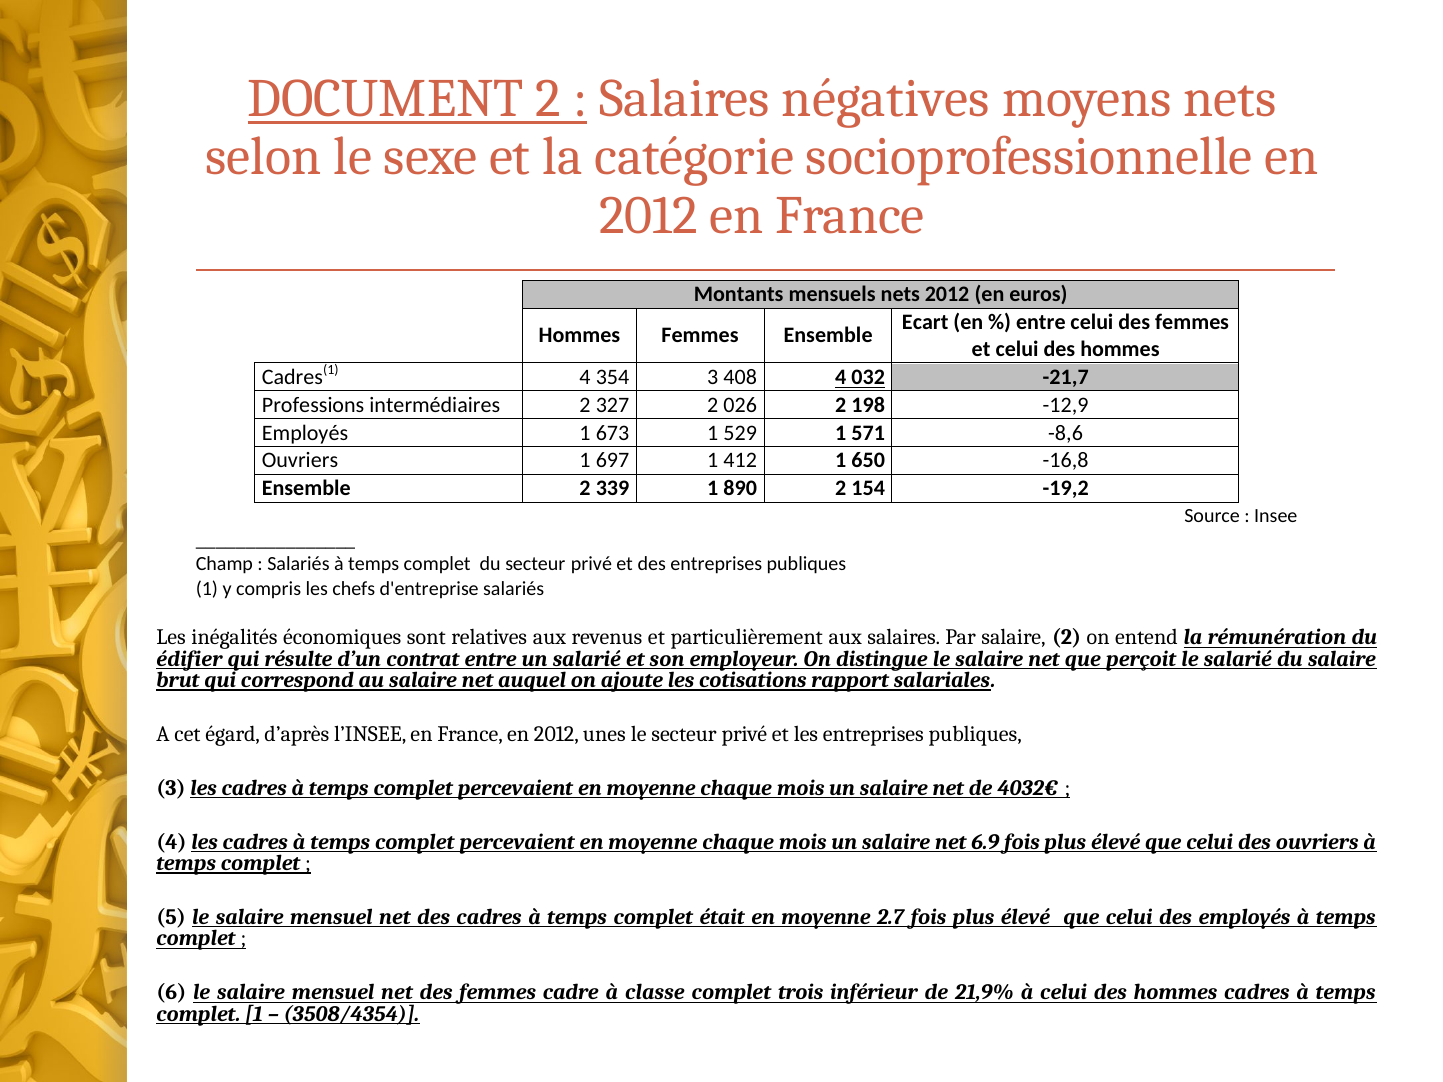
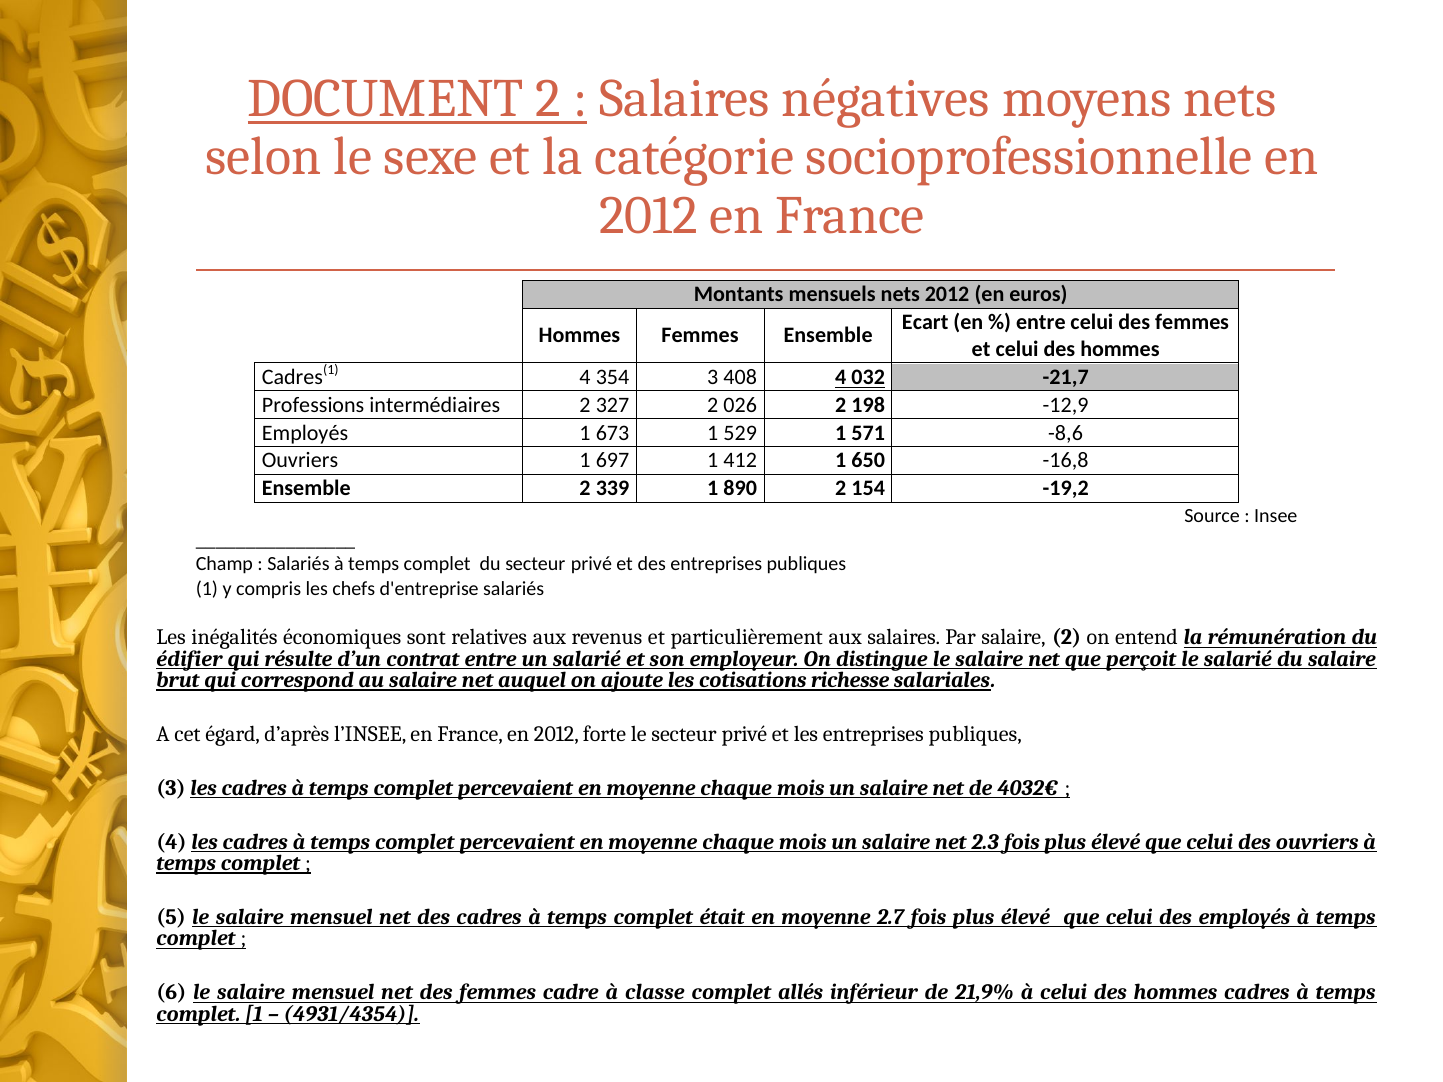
rapport: rapport -> richesse (850, 681)
unes: unes -> forte (604, 734)
6.9: 6.9 -> 2.3 (985, 842)
trois: trois -> allés (801, 993)
3508/4354: 3508/4354 -> 4931/4354 (351, 1014)
